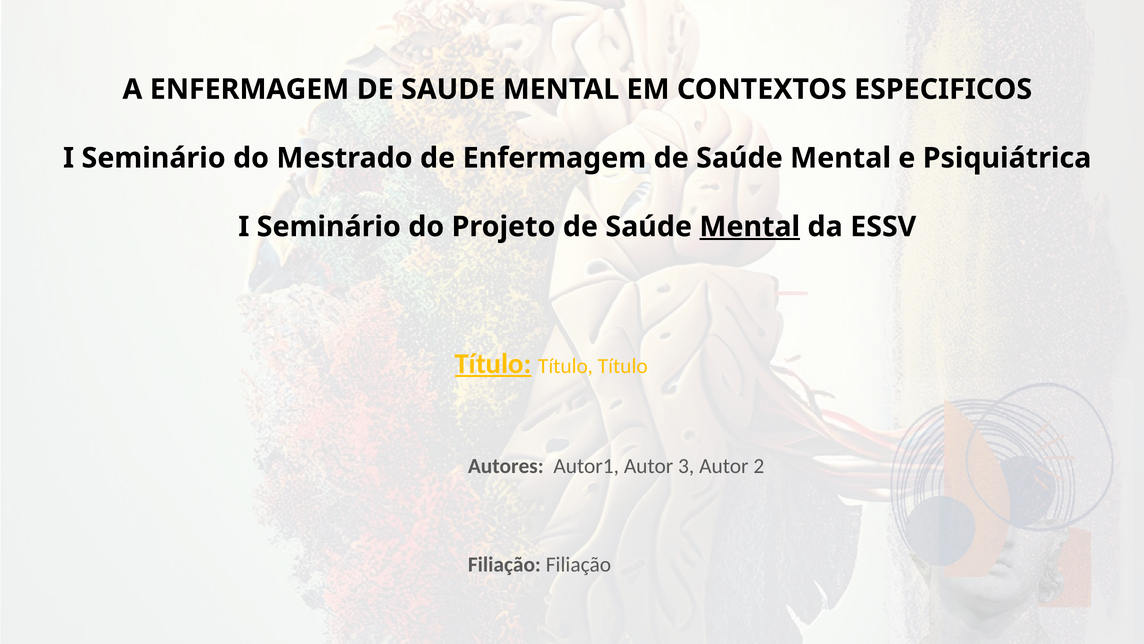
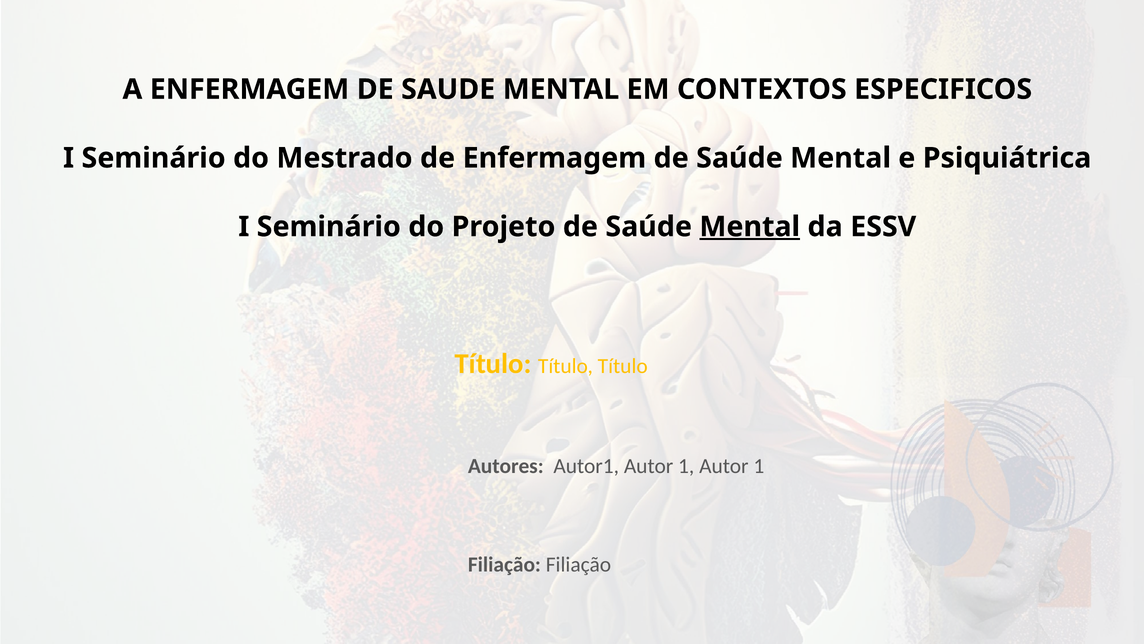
Título underline: present -> none (493, 363)
Autor1 Autor 3: 3 -> 1 (686, 466)
2: 2 -> 1 (759, 466)
